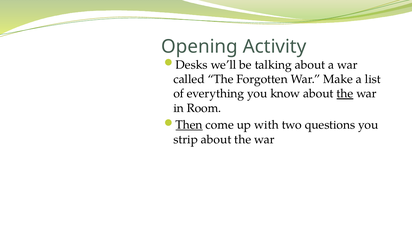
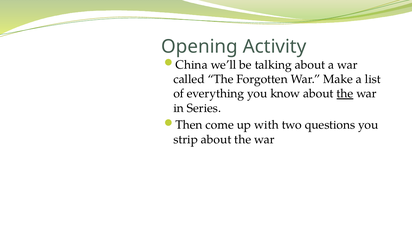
Desks: Desks -> China (192, 65)
Room: Room -> Series (204, 108)
Then underline: present -> none (189, 125)
